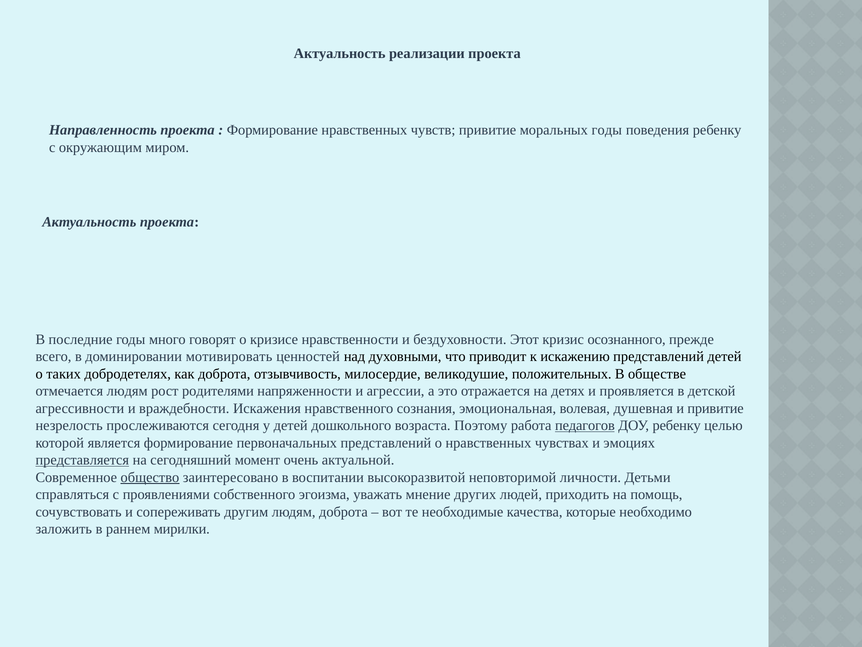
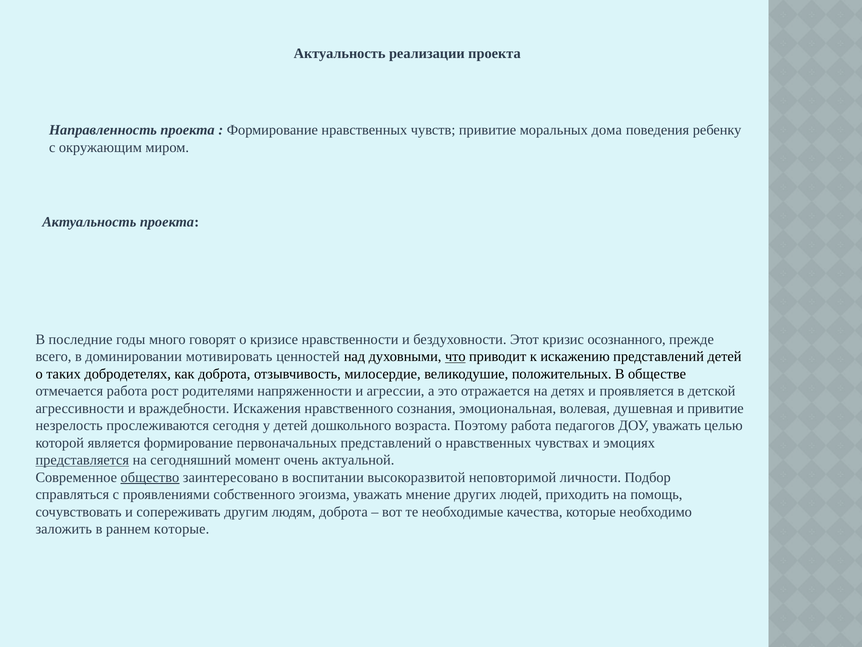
моральных годы: годы -> дома (607, 130)
что underline: none -> present (455, 356)
отмечается людям: людям -> работа (127, 391)
педагогов underline: present -> none (585, 425)
ДОУ ребенку: ребенку -> уважать (677, 425)
Детьми: Детьми -> Подбор (648, 477)
раннем мирилки: мирилки -> которые (182, 529)
